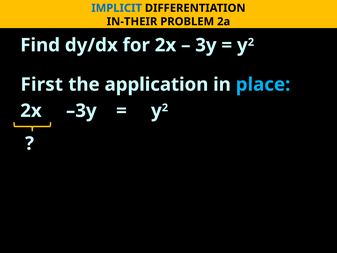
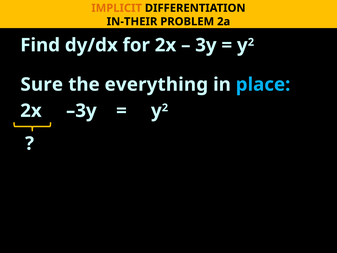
IMPLICIT colour: blue -> orange (117, 8)
First: First -> Sure (42, 84)
application: application -> everything (156, 84)
